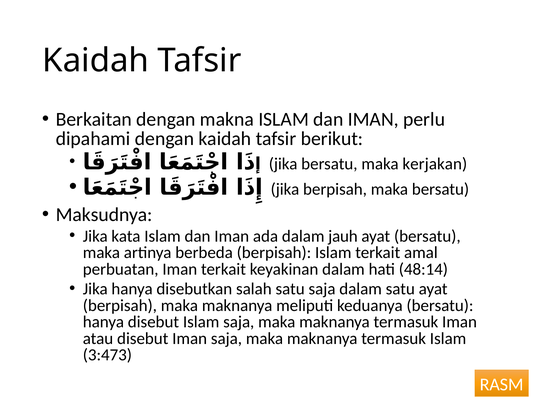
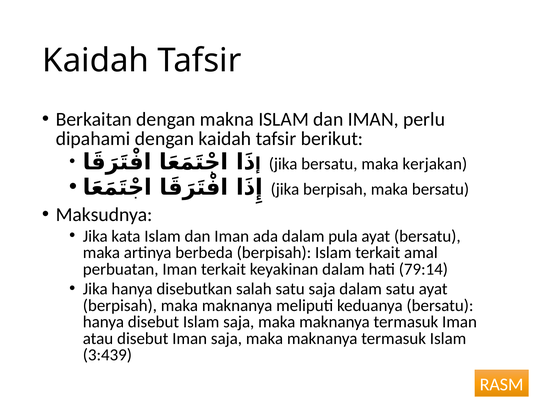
jauh: jauh -> pula (343, 236)
48:14: 48:14 -> 79:14 (423, 269)
3:473: 3:473 -> 3:439 (107, 355)
